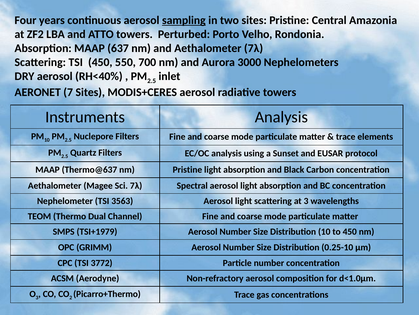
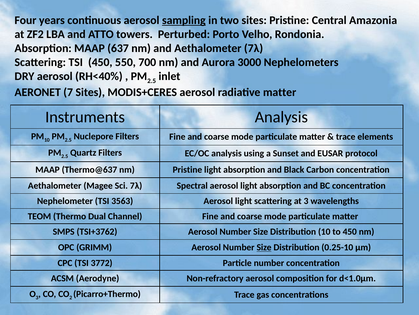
radiative towers: towers -> matter (280, 92)
TSI+1979: TSI+1979 -> TSI+3762 (97, 231)
Size underline: none -> present (264, 247)
